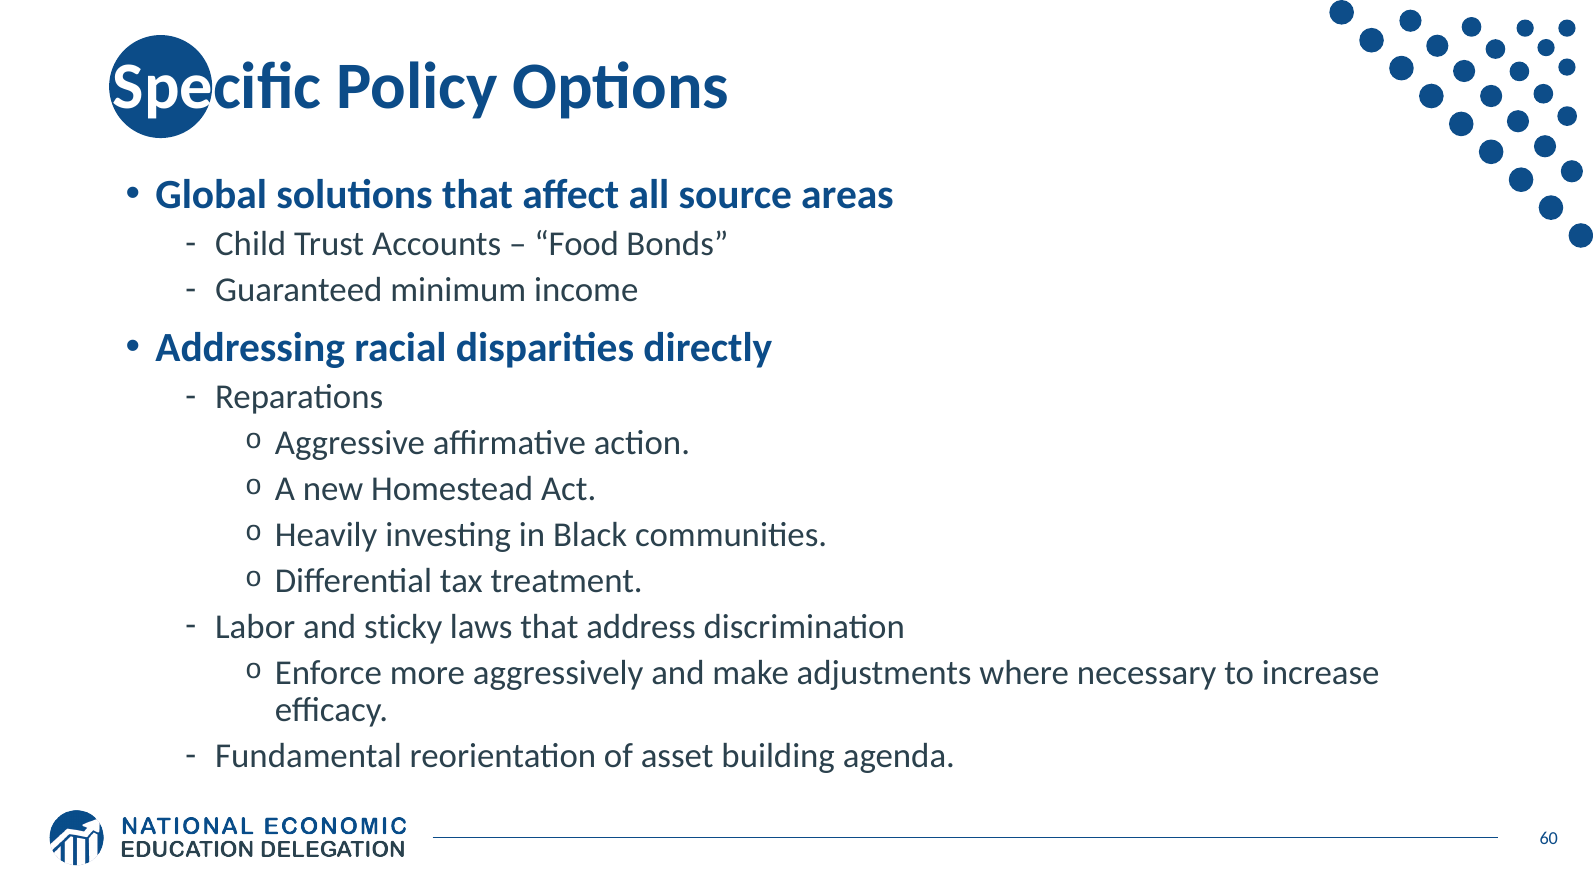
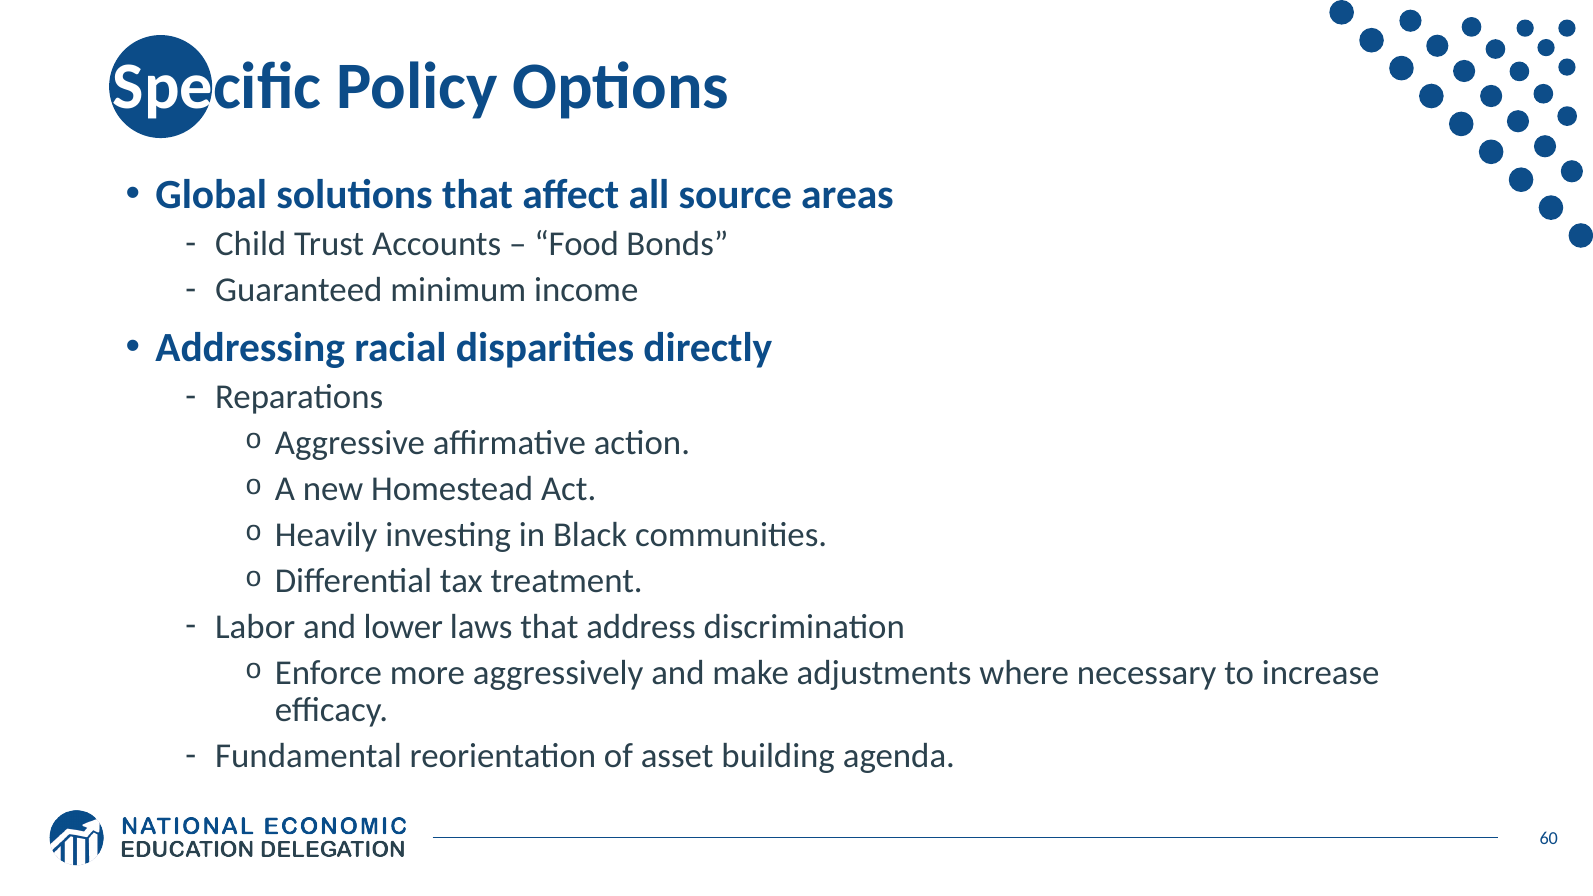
sticky: sticky -> lower (403, 627)
